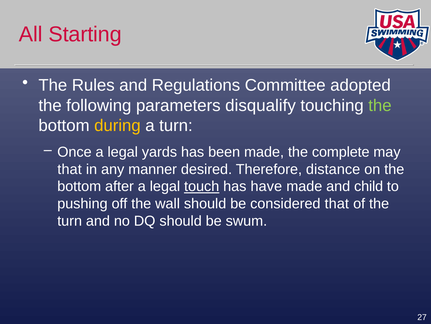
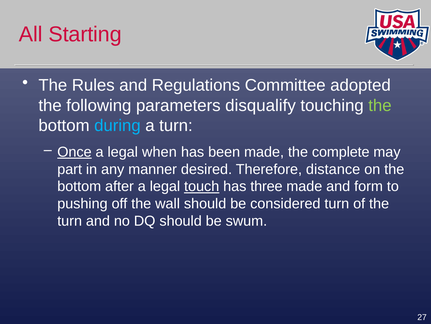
during colour: yellow -> light blue (117, 125)
Once underline: none -> present (74, 152)
yards: yards -> when (159, 152)
that: that -> part (70, 169)
have: have -> three (266, 186)
child: child -> form (369, 186)
considered that: that -> turn (337, 203)
